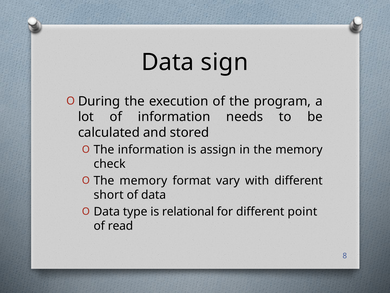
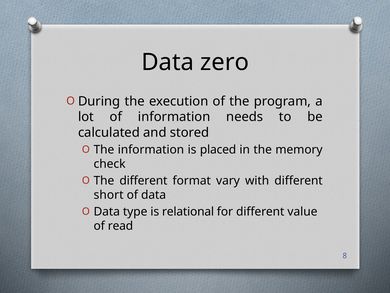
sign: sign -> zero (225, 62)
assign: assign -> placed (218, 149)
memory: memory -> different (143, 180)
point: point -> value (302, 211)
